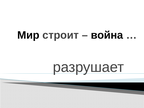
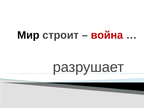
война colour: black -> red (107, 35)
